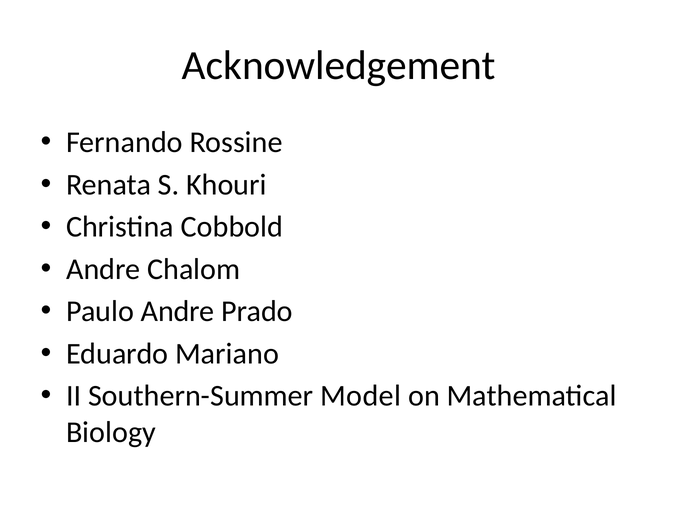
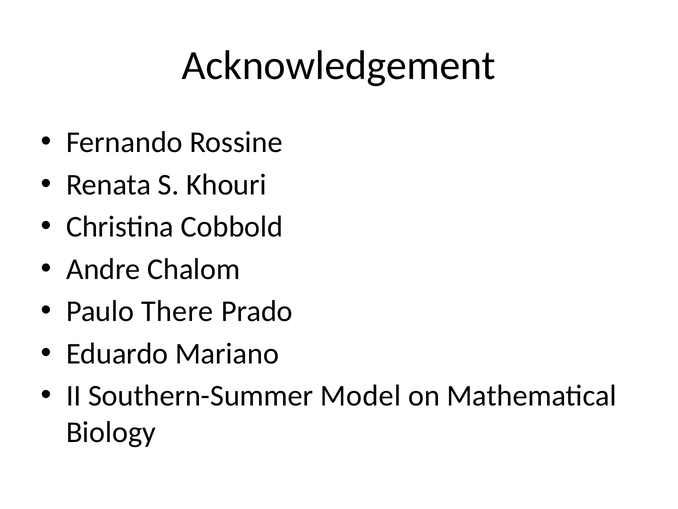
Paulo Andre: Andre -> There (177, 311)
